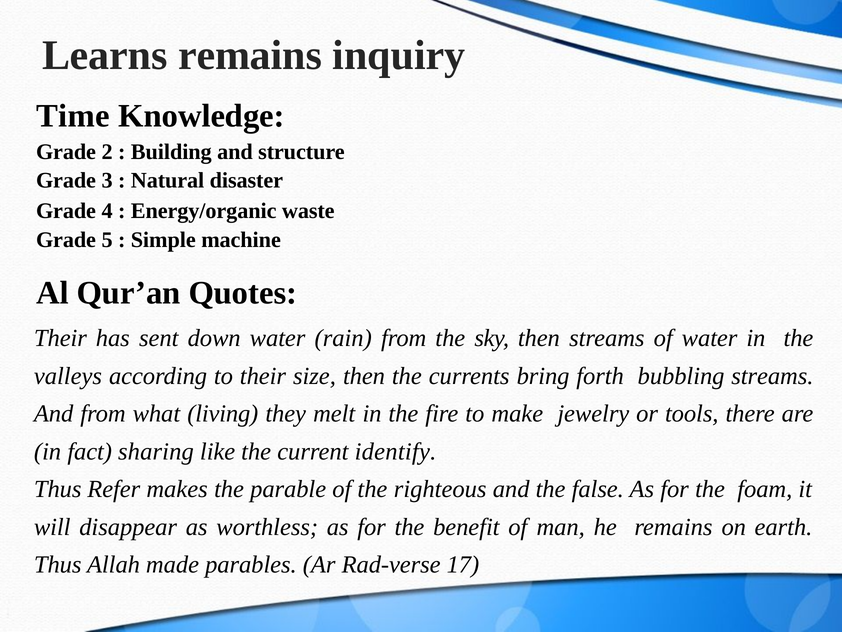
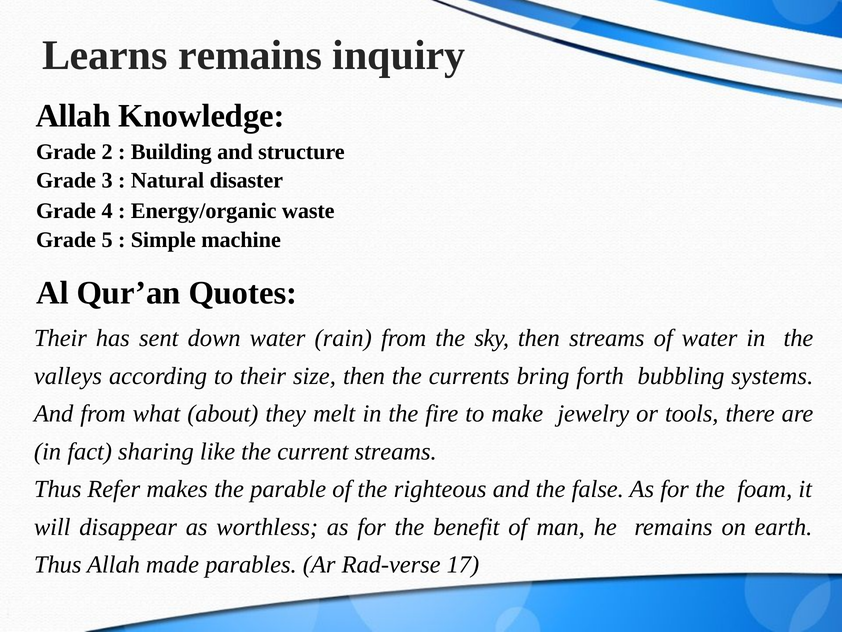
Time: Time -> Allah (73, 116)
bubbling streams: streams -> systems (772, 376)
living: living -> about (223, 413)
current identify: identify -> streams (396, 451)
